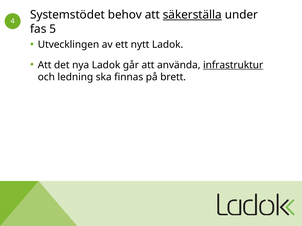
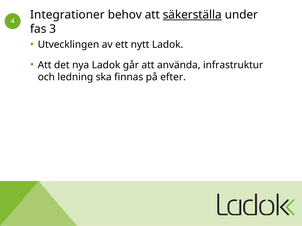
Systemstödet: Systemstödet -> Integrationer (67, 15)
5: 5 -> 3 (53, 29)
infrastruktur underline: present -> none (233, 65)
brett: brett -> efter (173, 77)
